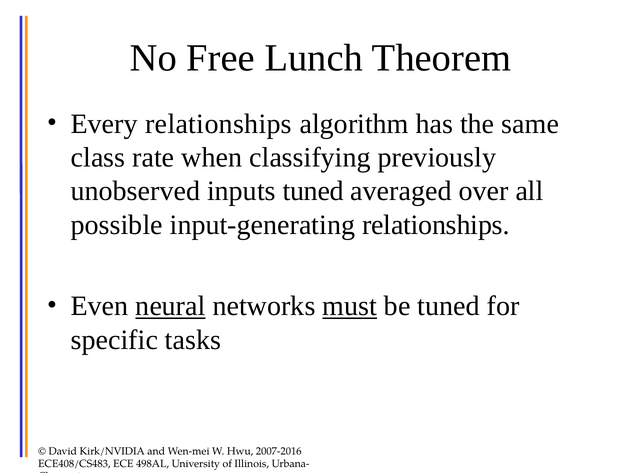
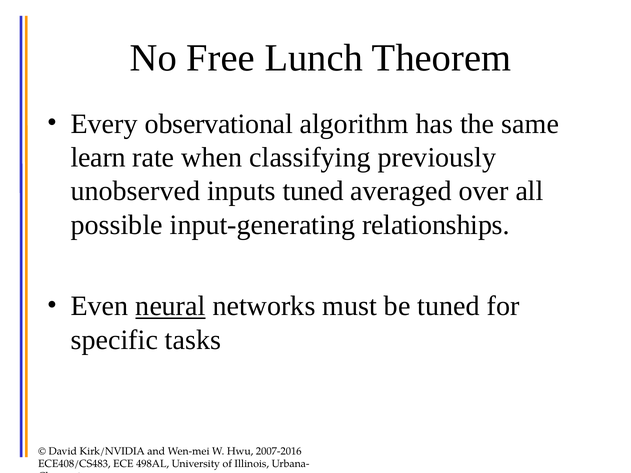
Every relationships: relationships -> observational (219, 124)
class: class -> learn (98, 158)
must underline: present -> none (350, 306)
